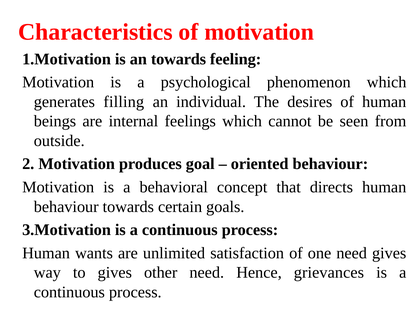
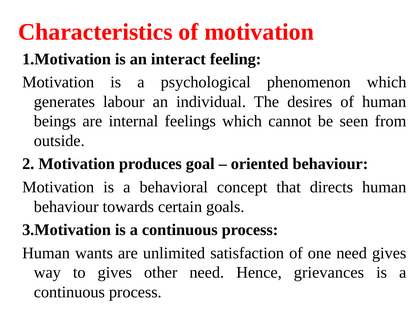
an towards: towards -> interact (178, 59)
filling: filling -> labour (124, 102)
